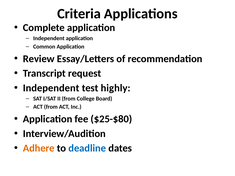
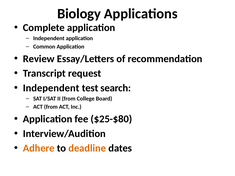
Criteria: Criteria -> Biology (79, 14)
highly: highly -> search (116, 88)
deadline colour: blue -> orange (87, 148)
